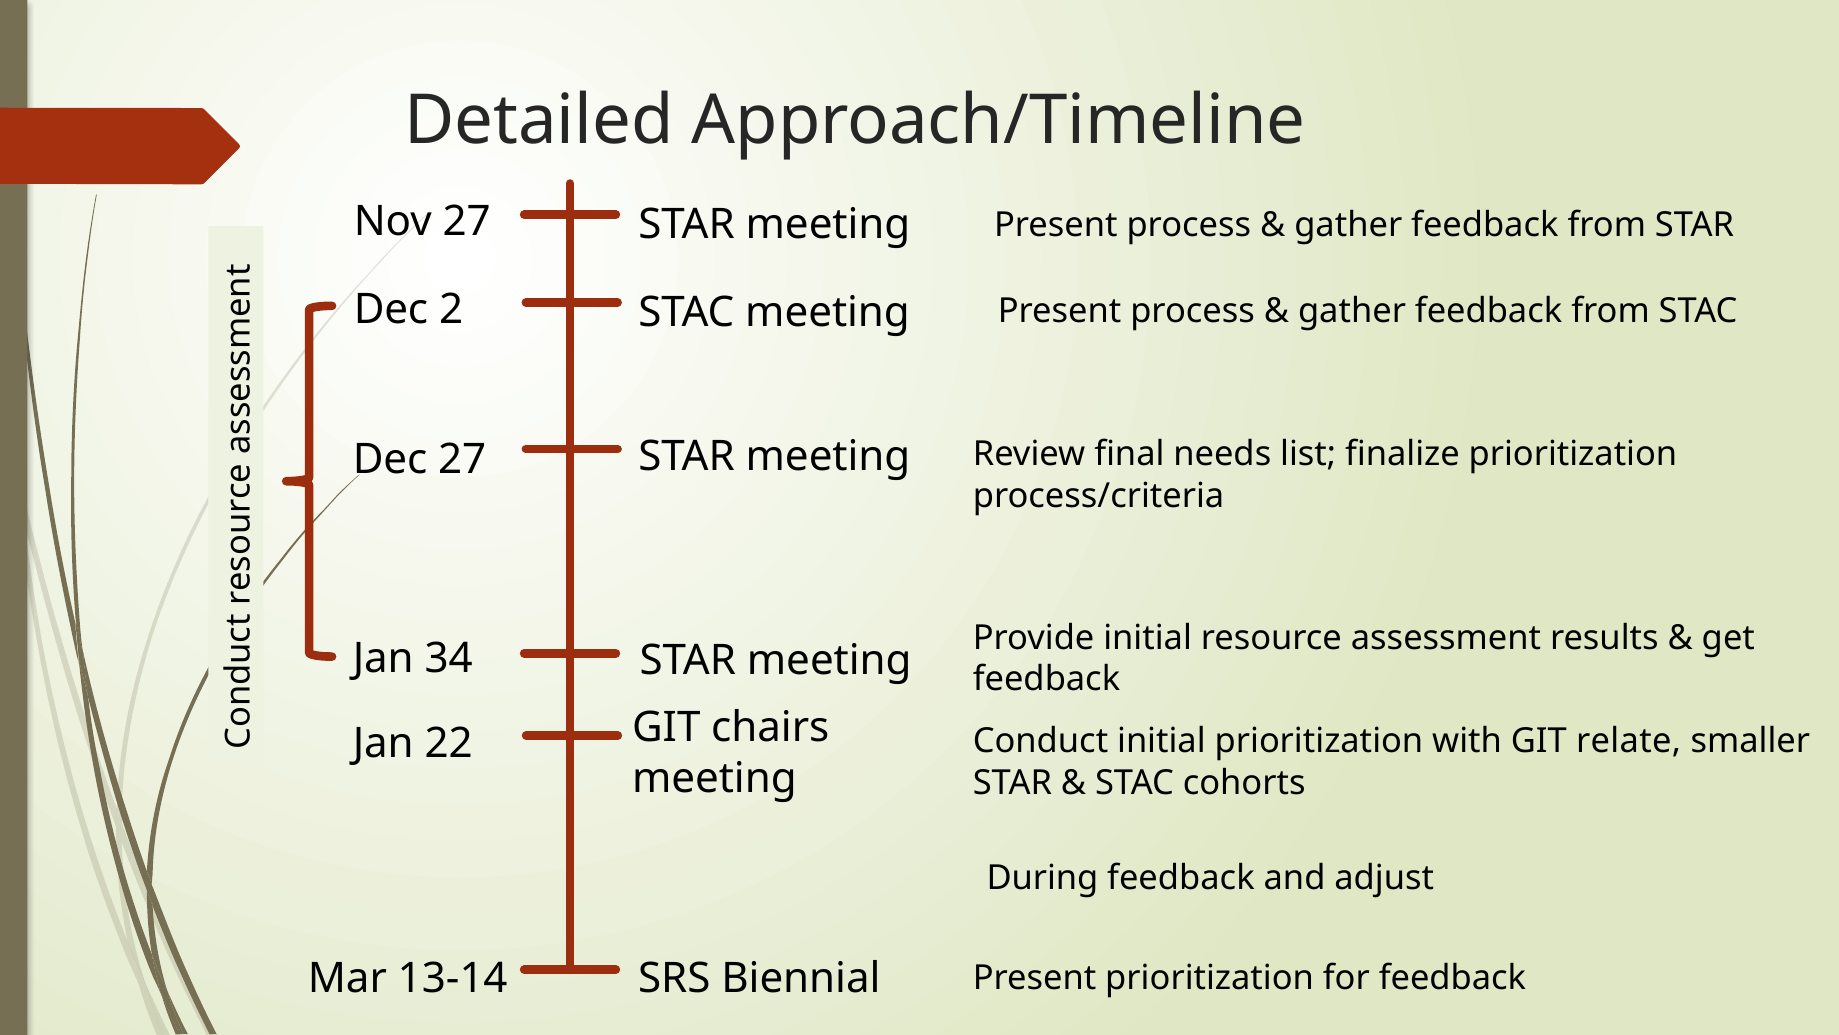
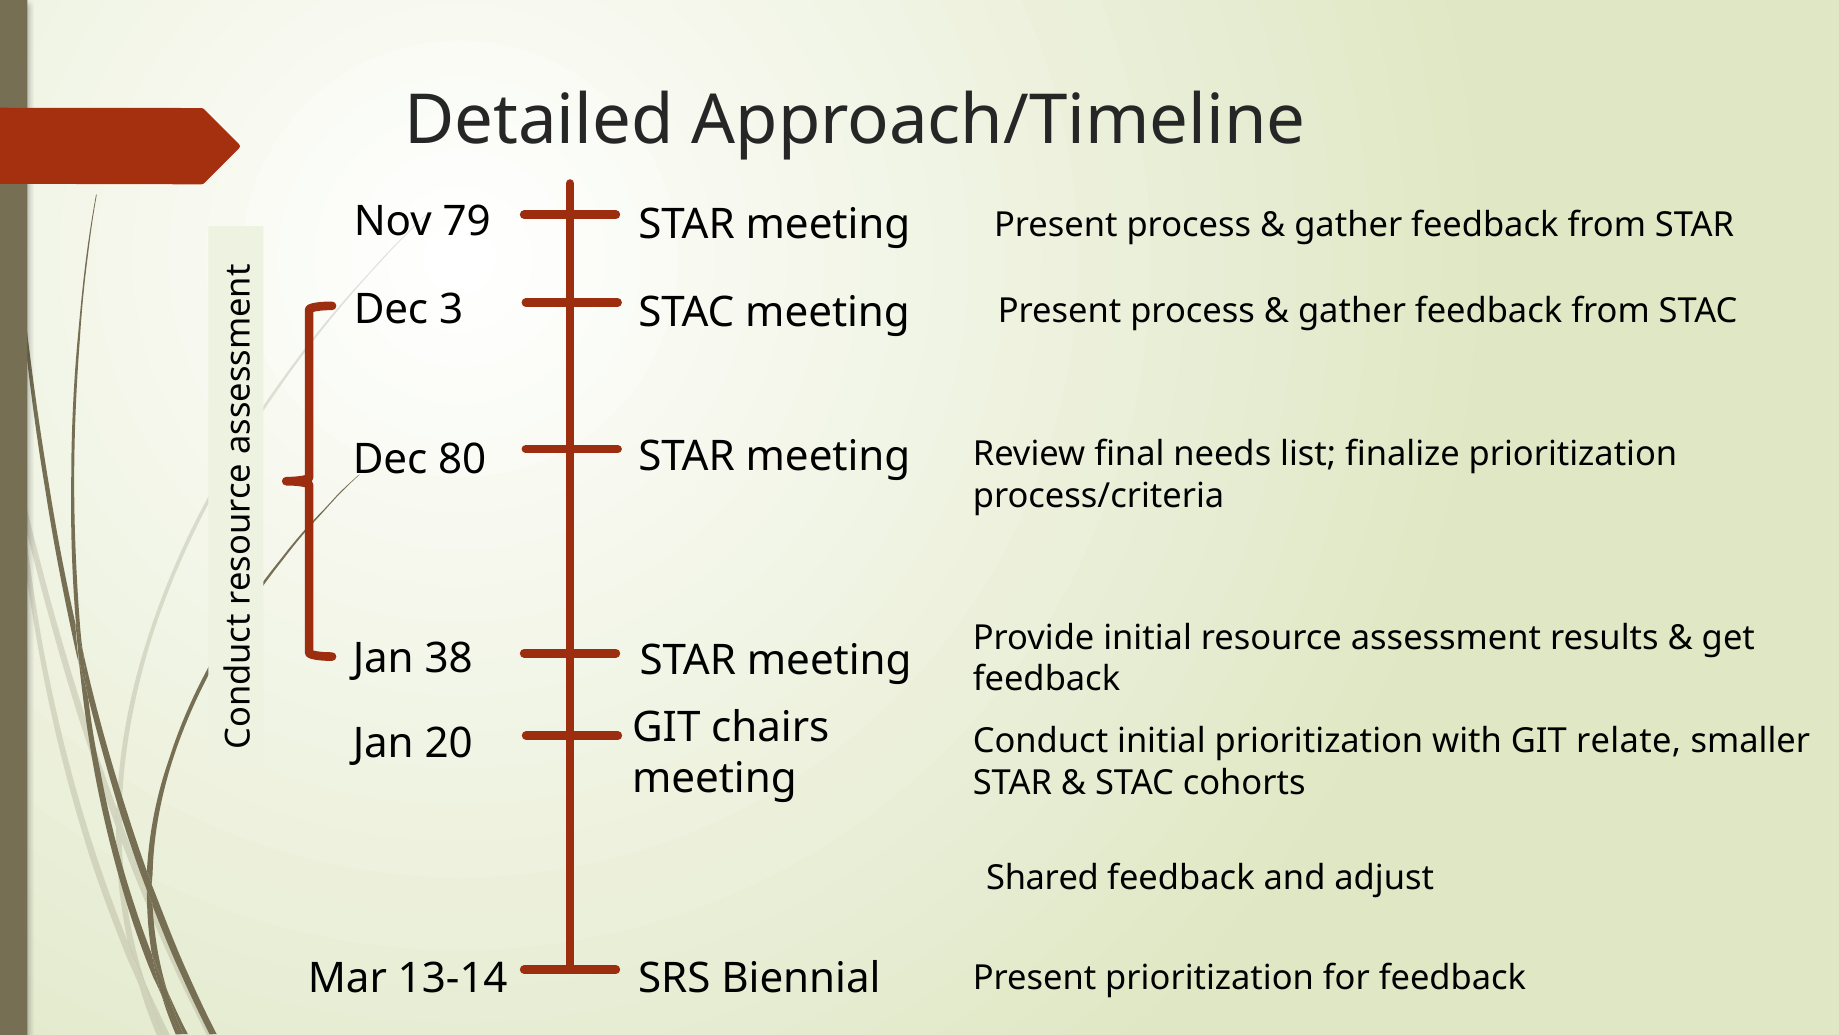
Nov 27: 27 -> 79 (467, 221)
2: 2 -> 3 (451, 310)
Dec 27: 27 -> 80 (462, 459)
34: 34 -> 38 (449, 658)
22: 22 -> 20 (449, 743)
During: During -> Shared (1043, 878)
